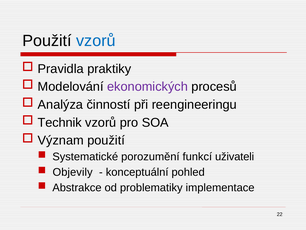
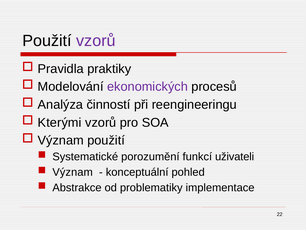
vzorů colour: blue -> purple (96, 41)
Technik: Technik -> Kterými (60, 122)
Objevily: Objevily -> Význam (73, 172)
